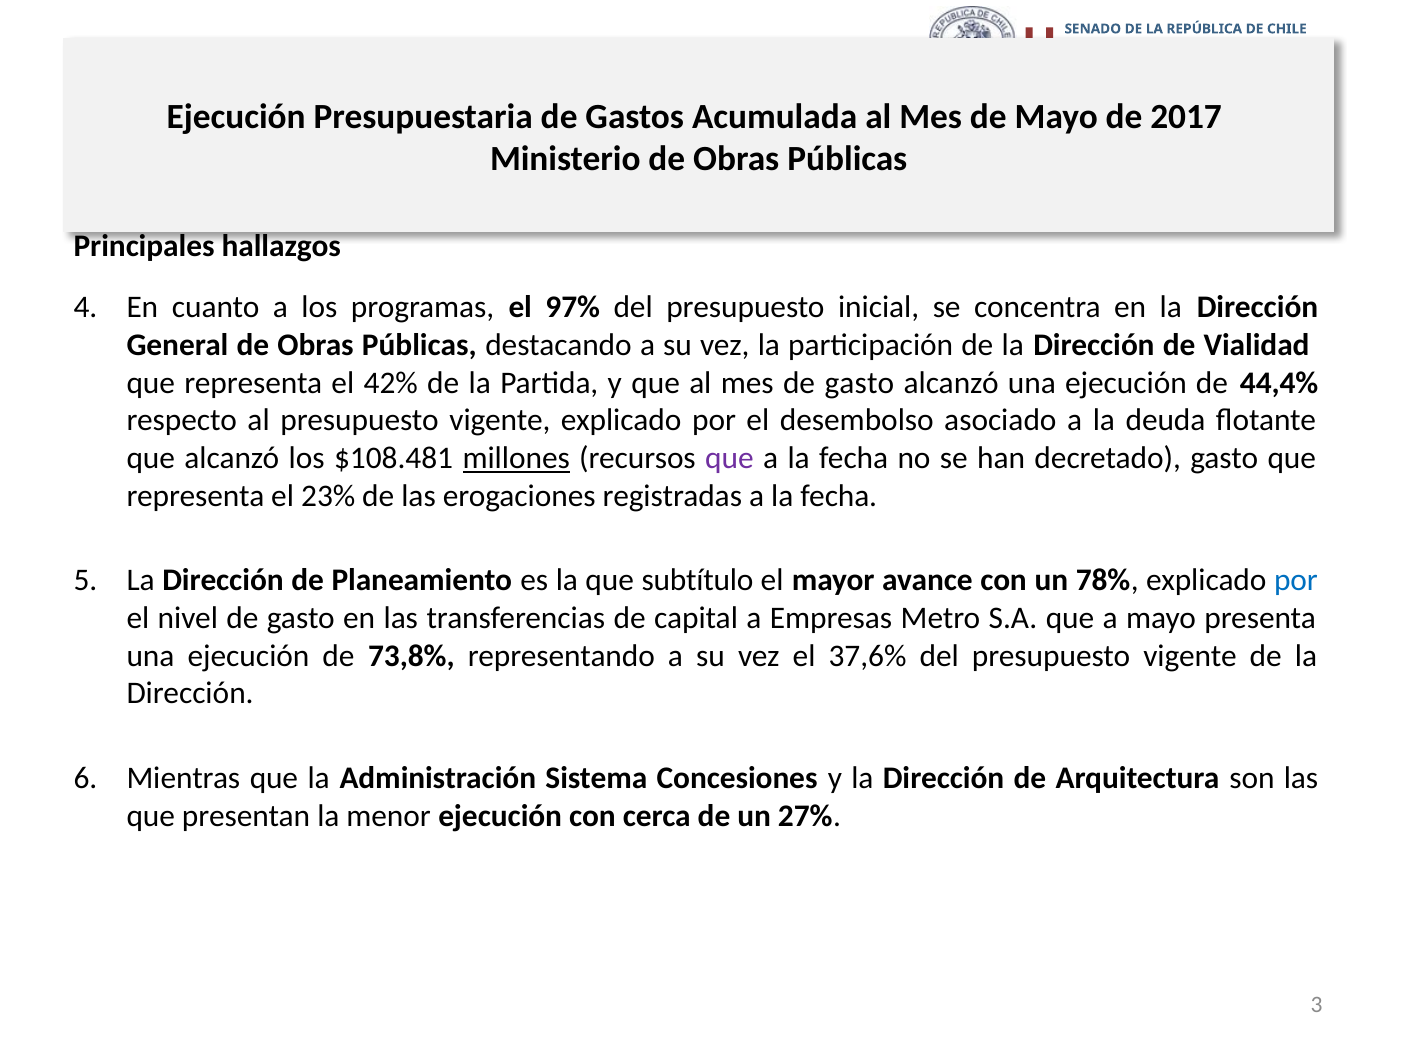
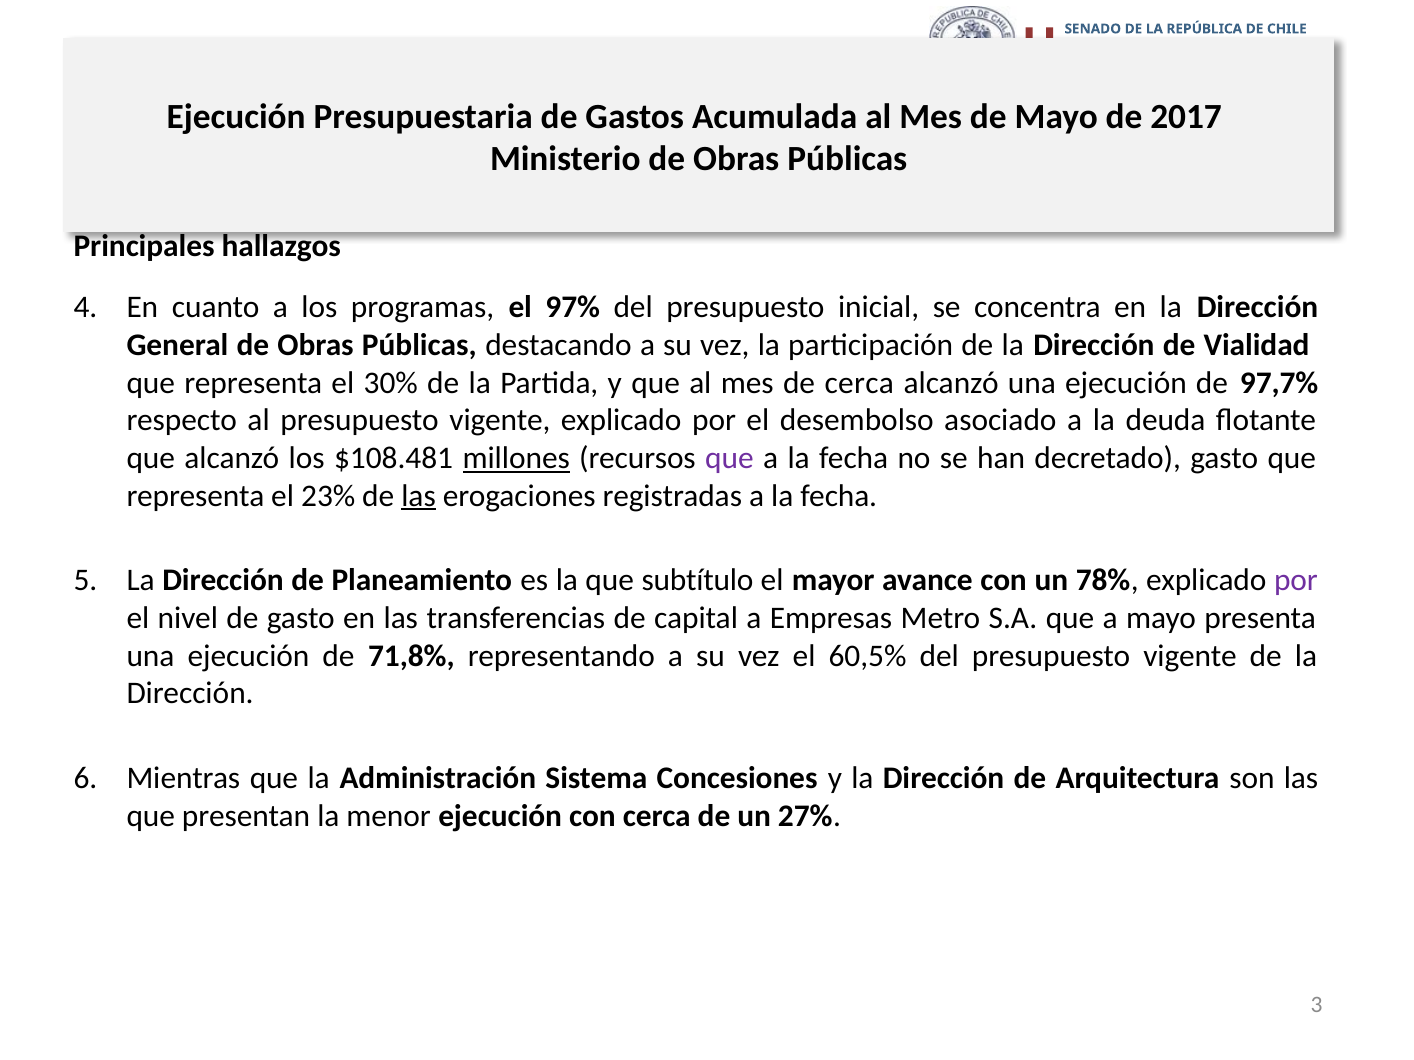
42%: 42% -> 30% (391, 383)
mes de gasto: gasto -> cerca (859, 383)
44,4%: 44,4% -> 97,7% (1279, 383)
las underline: none -> present (419, 496)
por colour: blue -> purple (1296, 581)
73,8%: 73,8% -> 71,8% (411, 656)
37,6%: 37,6% -> 60,5% (868, 656)
